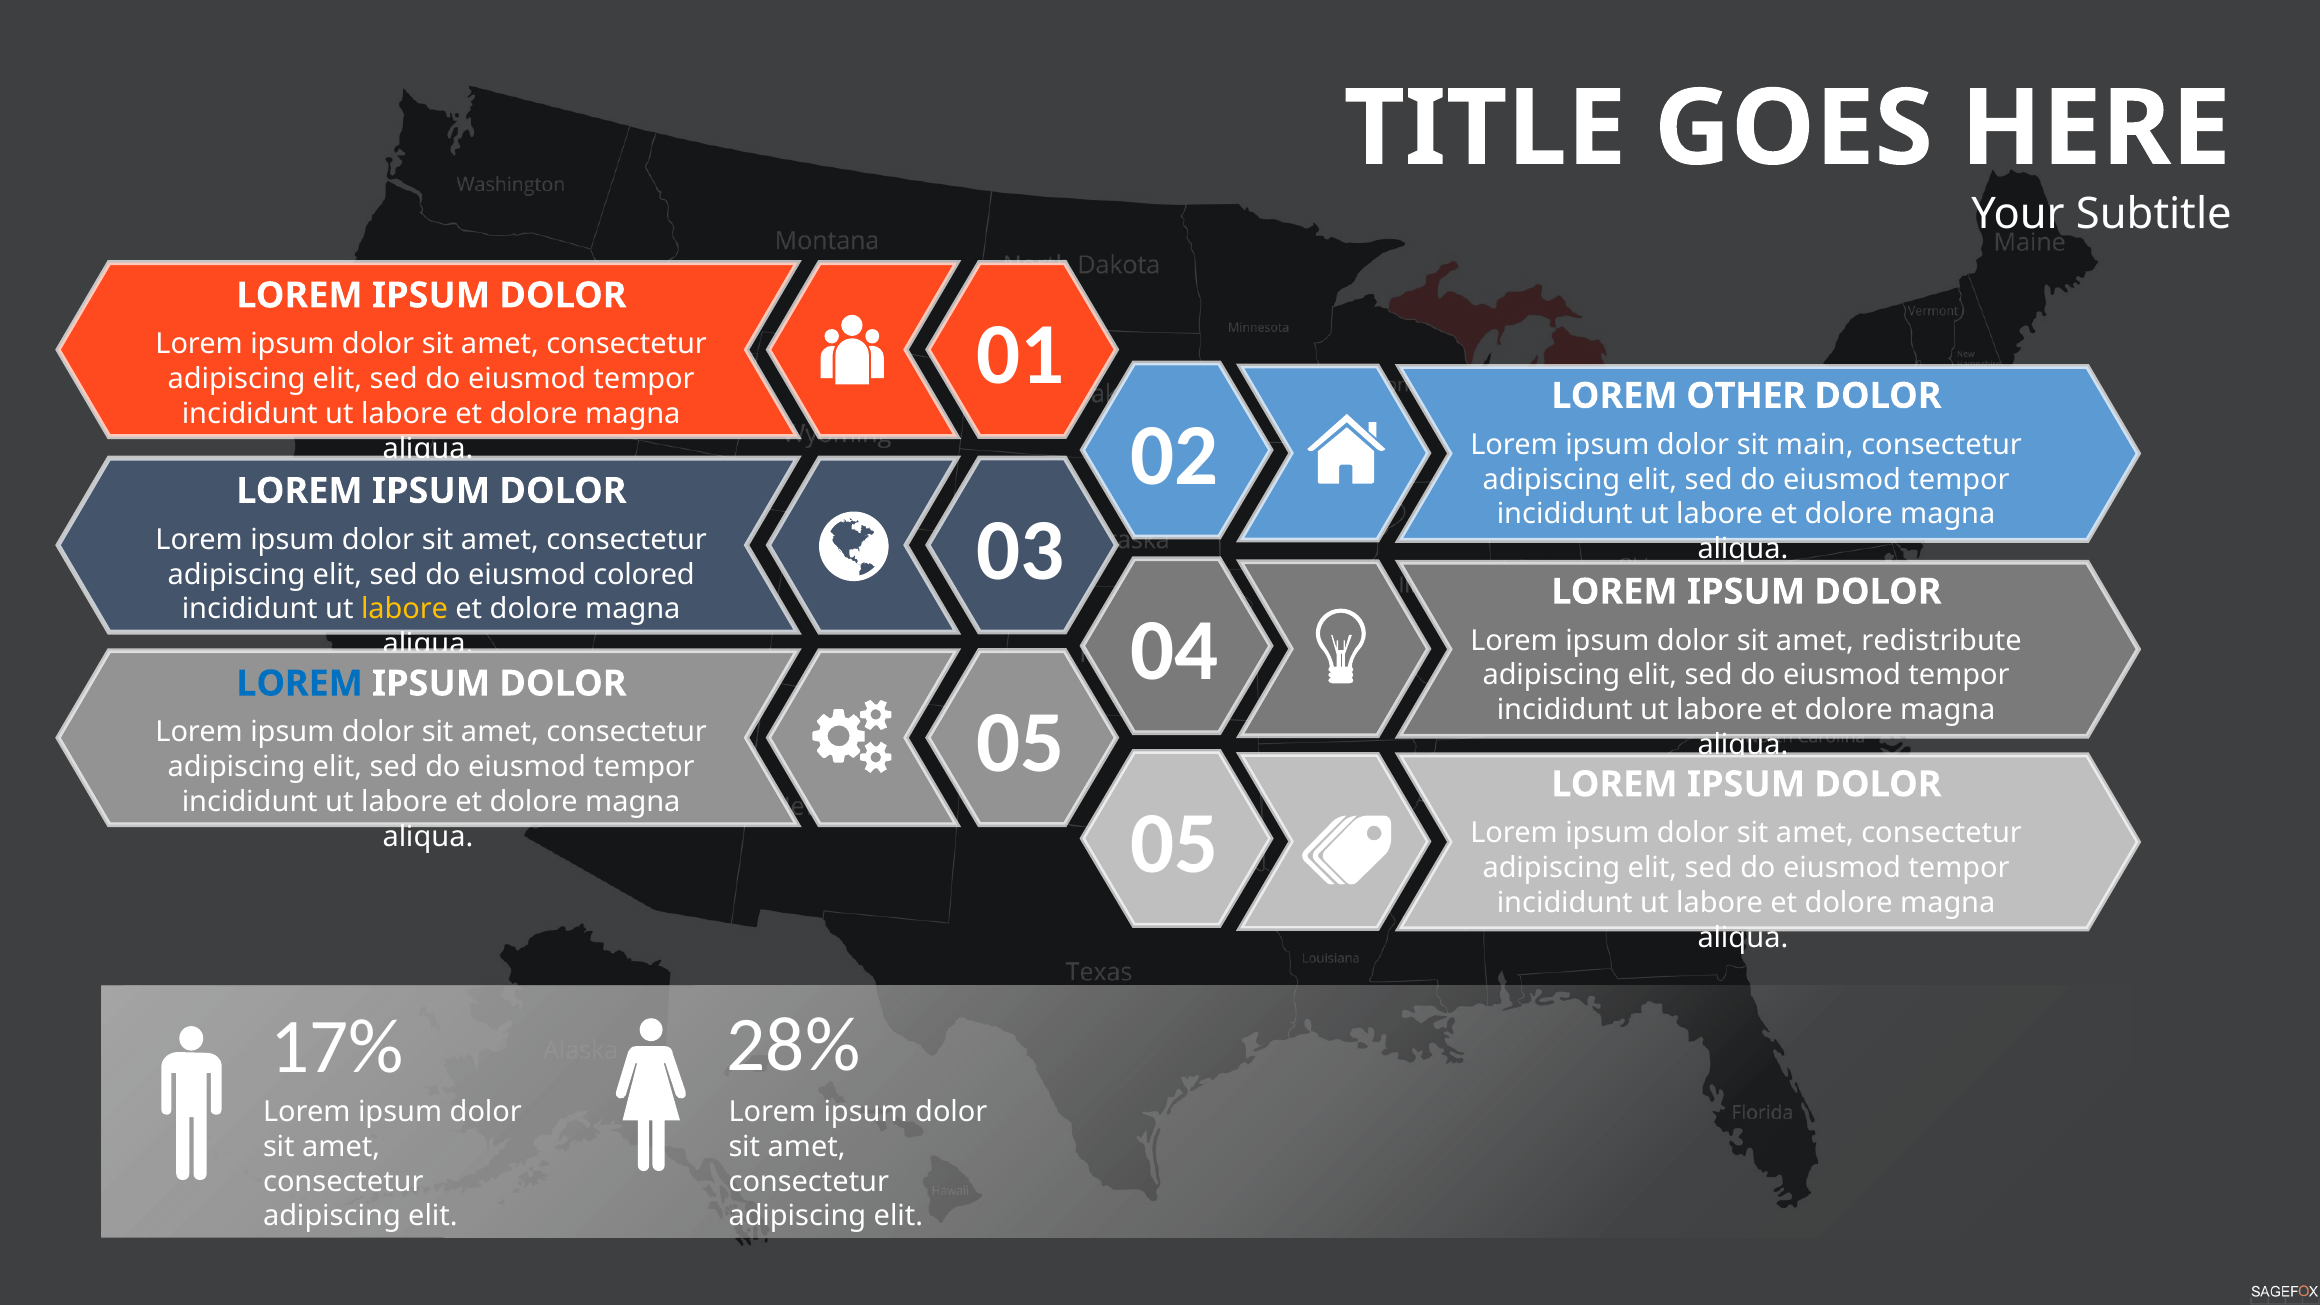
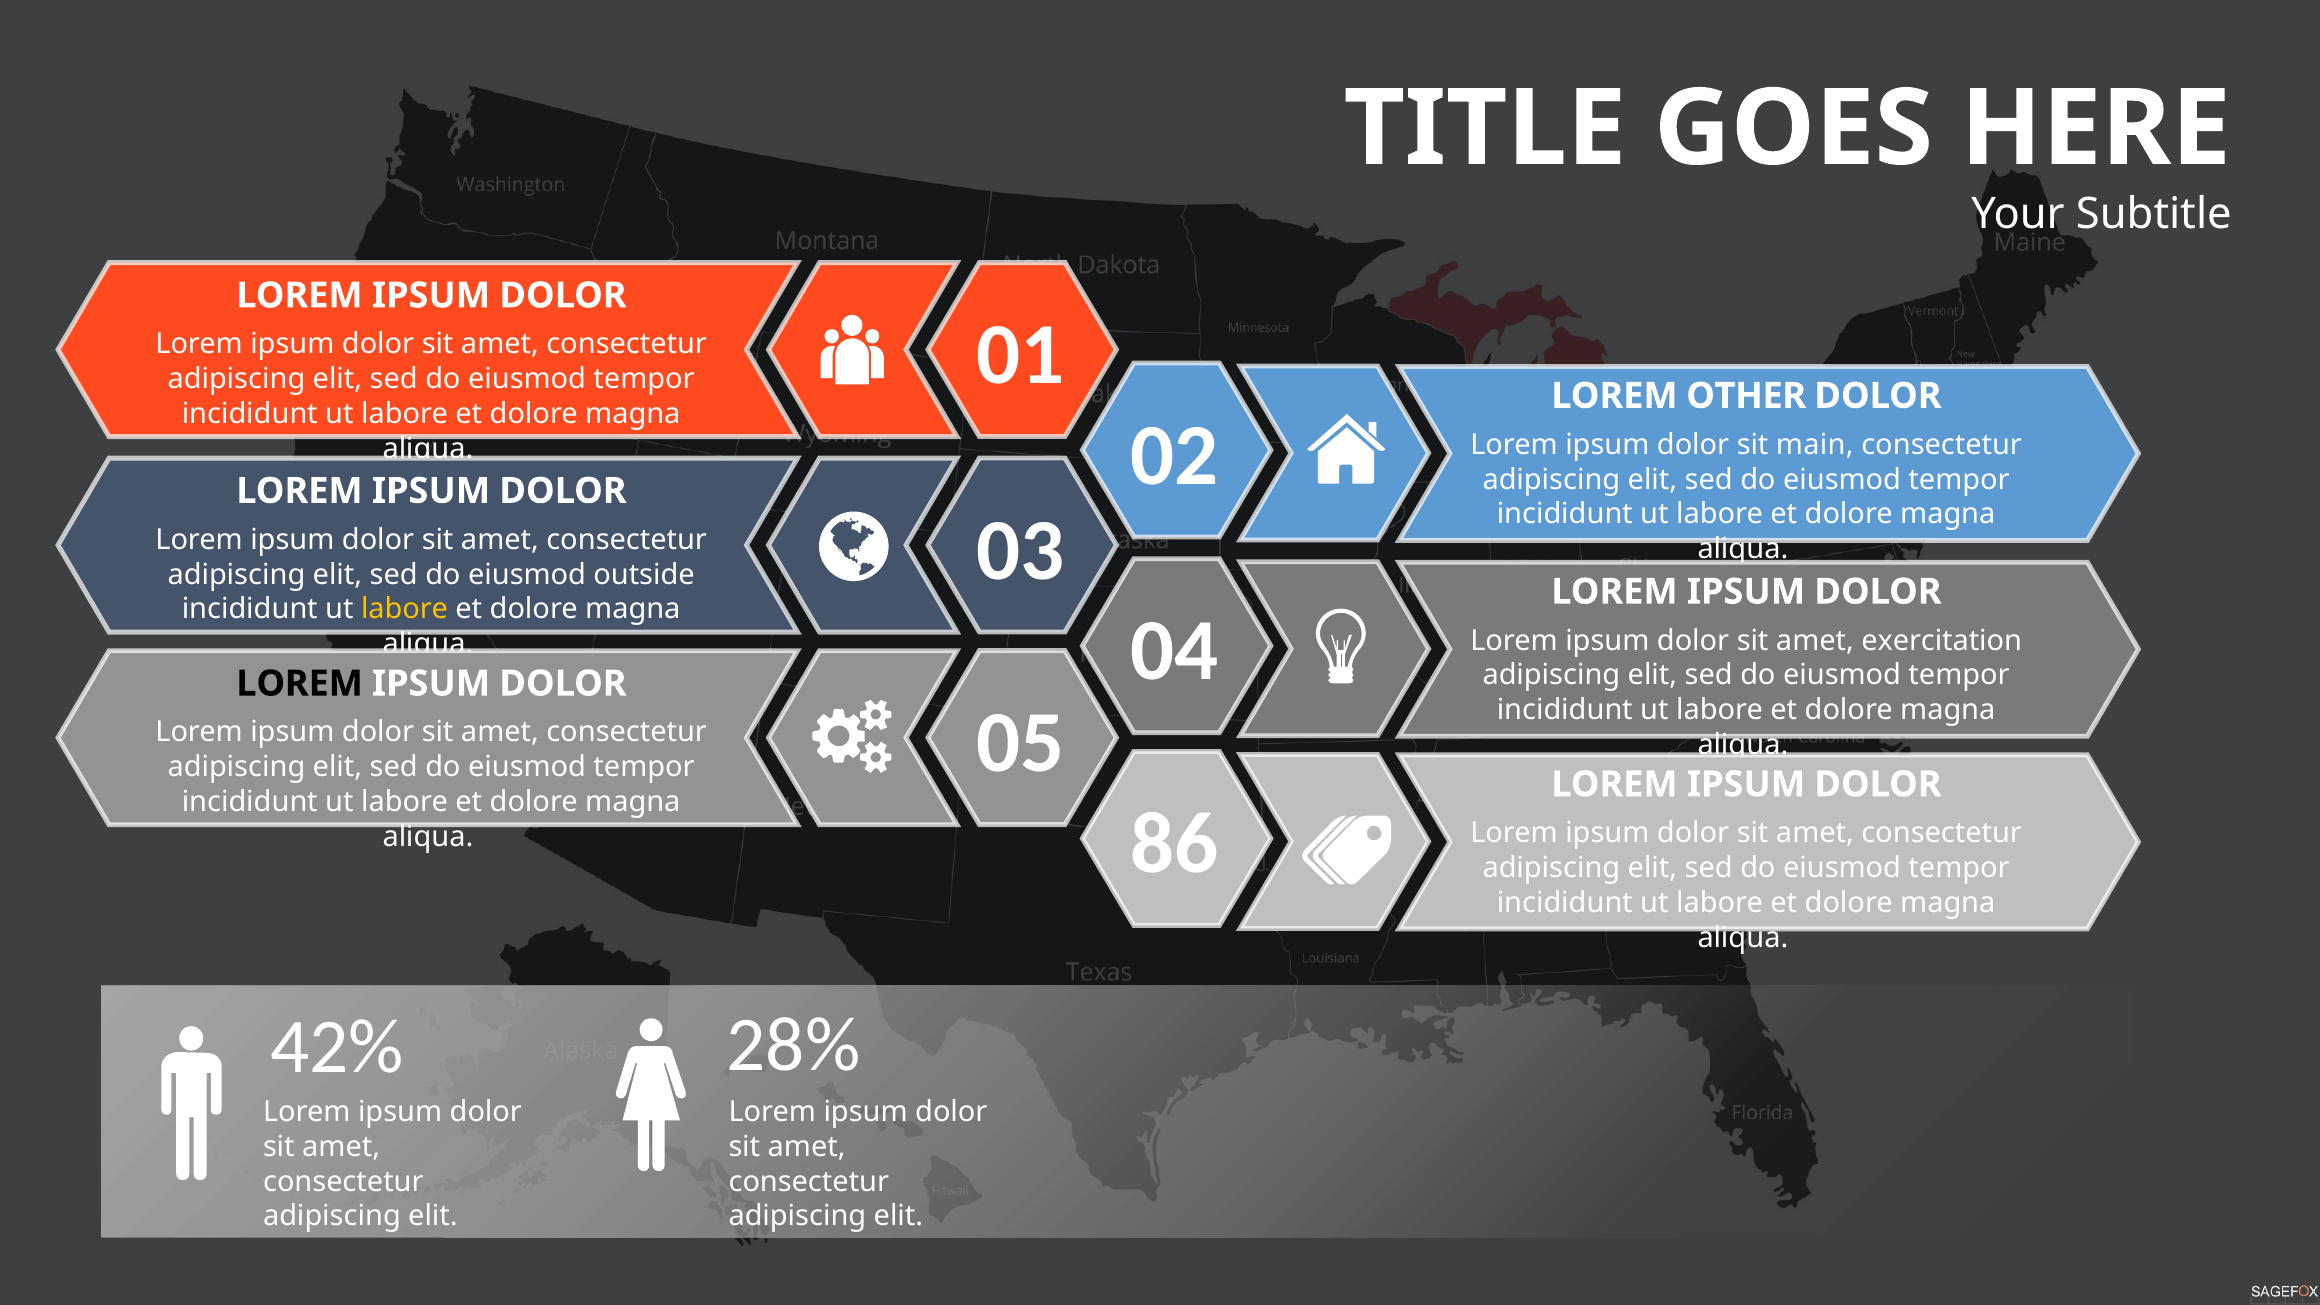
colored: colored -> outside (644, 574)
redistribute: redistribute -> exercitation (1942, 640)
LOREM colour: blue -> black (300, 684)
05: 05 -> 86 (1175, 844)
17%: 17% -> 42% (337, 1047)
